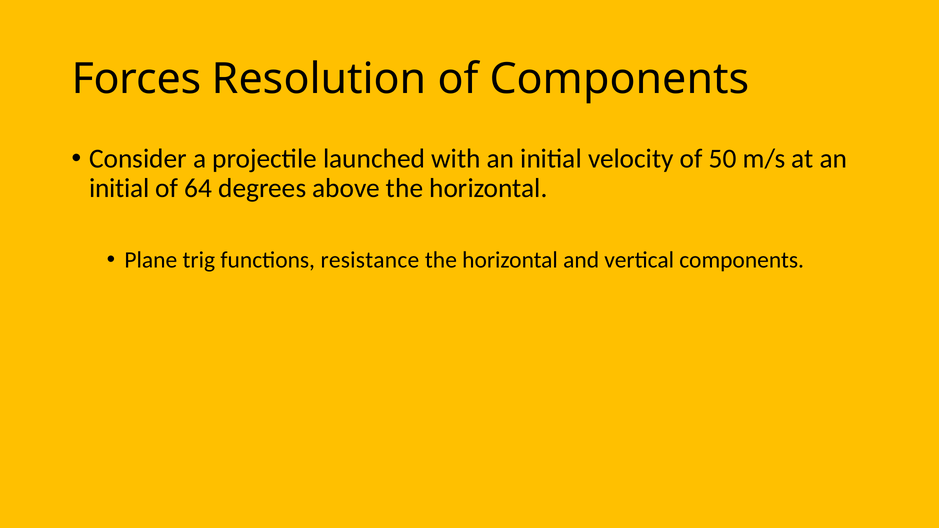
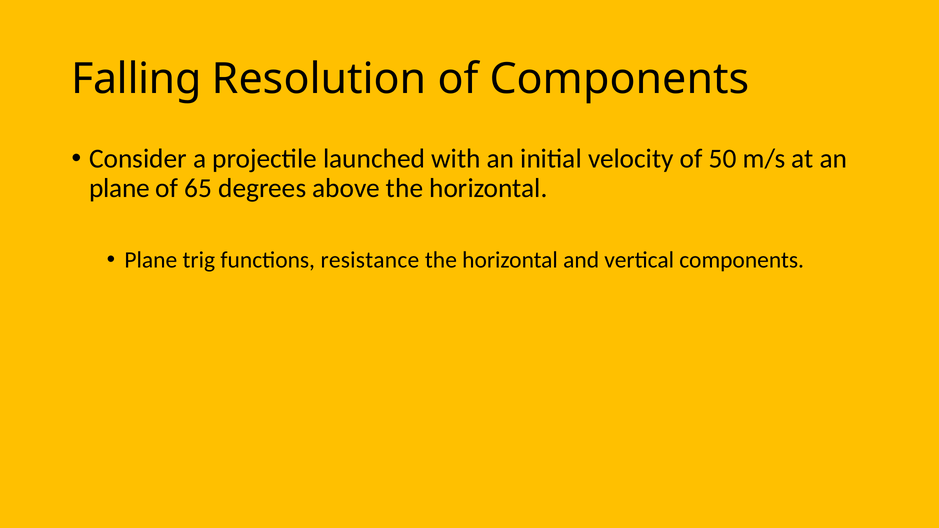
Forces: Forces -> Falling (136, 79)
initial: initial -> plane (119, 188)
64: 64 -> 65 (198, 188)
